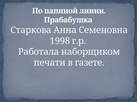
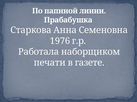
1998: 1998 -> 1976 (60, 41)
